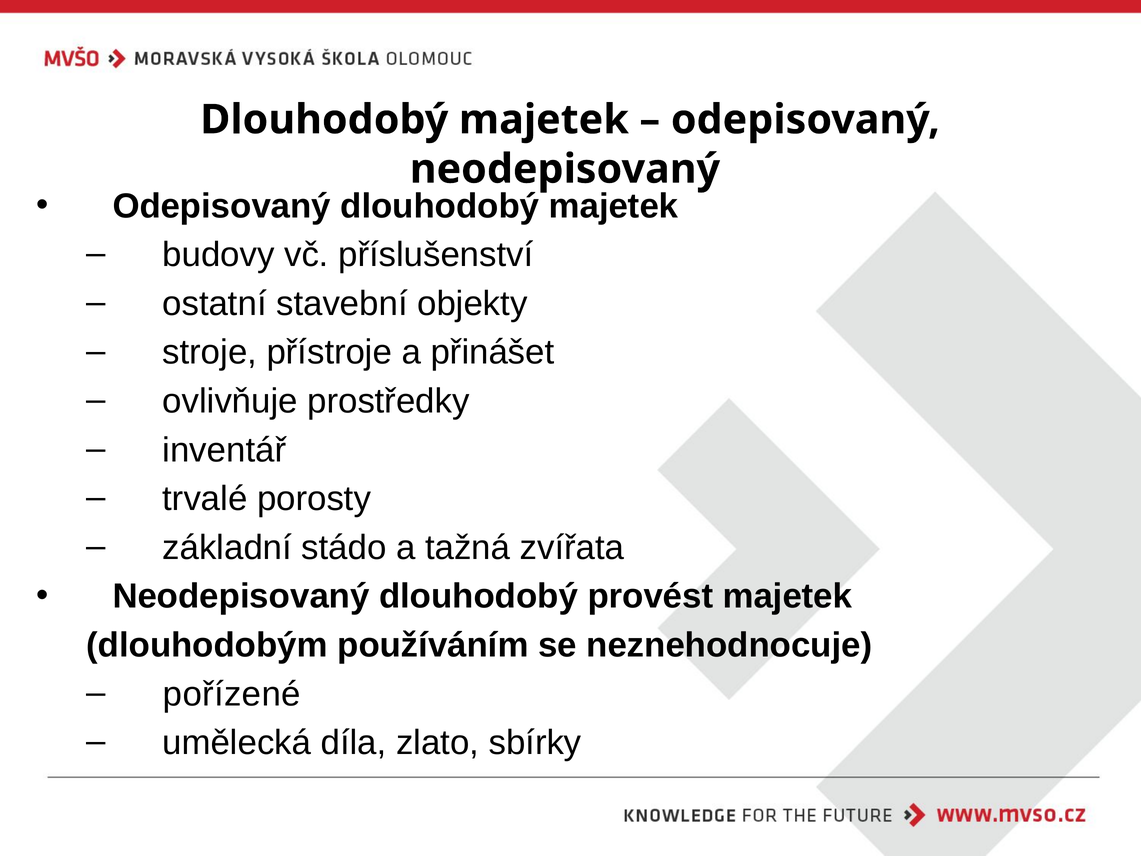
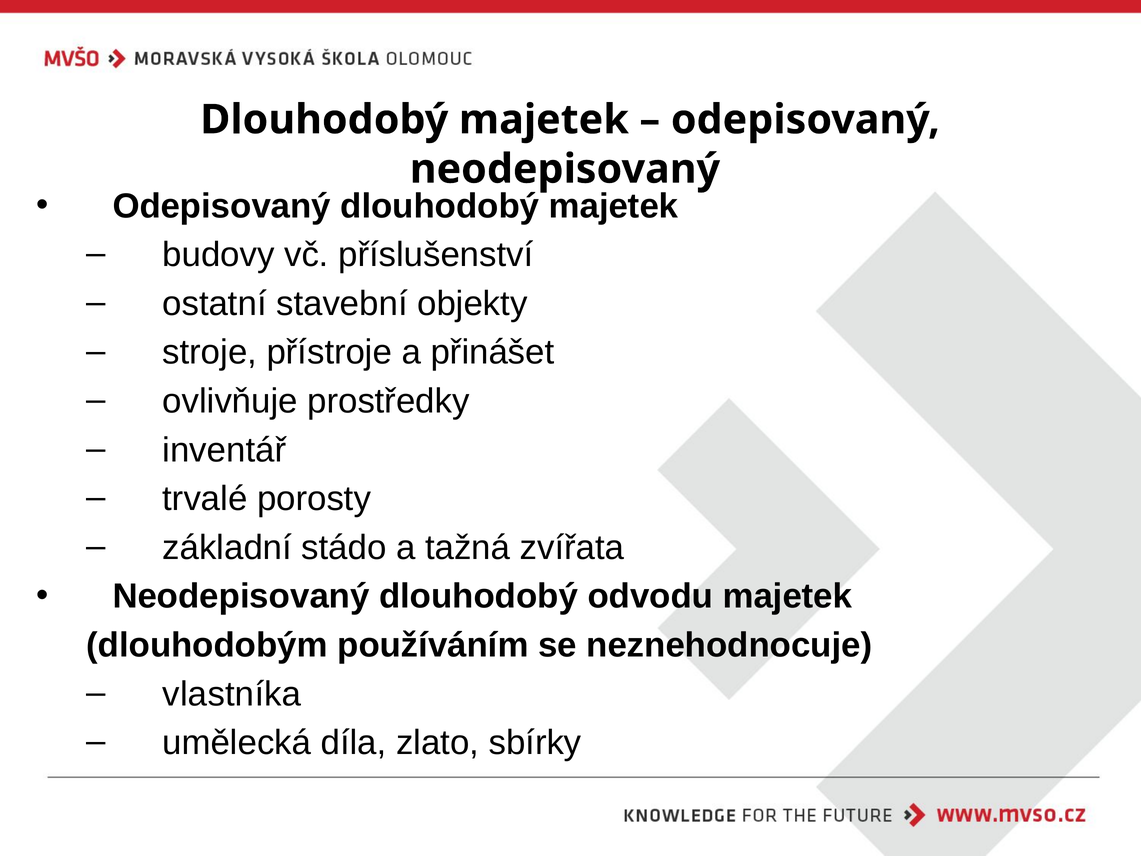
provést: provést -> odvodu (650, 596)
pořízené: pořízené -> vlastníka (232, 694)
